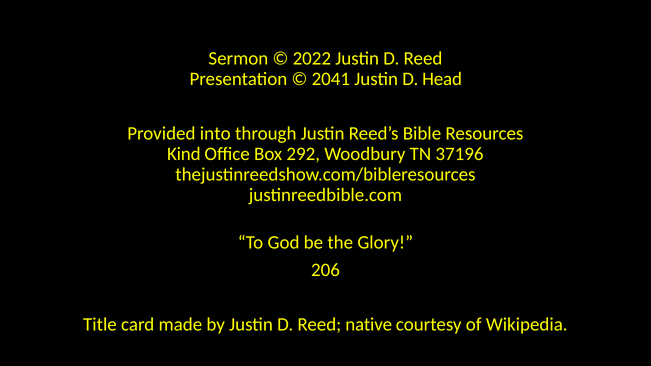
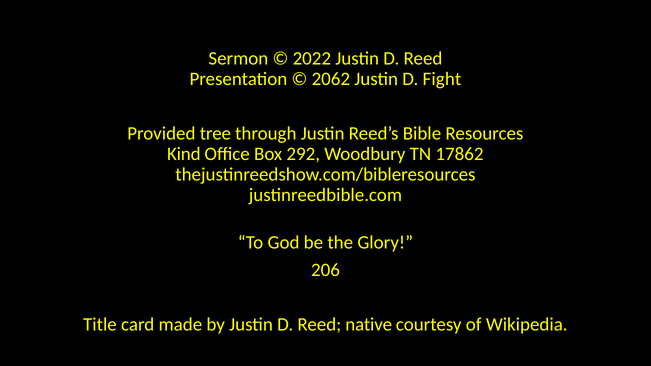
2041: 2041 -> 2062 (331, 79)
Head: Head -> Fight (442, 79)
into: into -> tree (215, 133)
37196: 37196 -> 17862 (459, 154)
